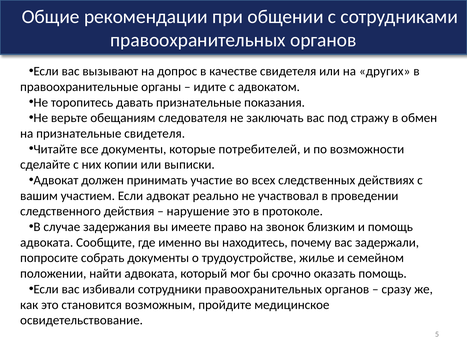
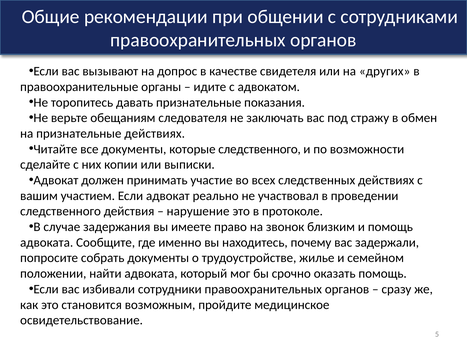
признательные свидетеля: свидетеля -> действиях (155, 134)
которые потребителей: потребителей -> следственного (260, 149)
